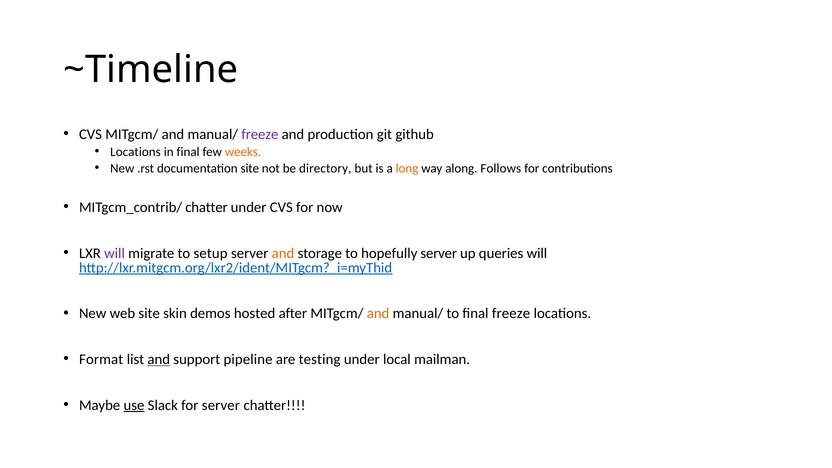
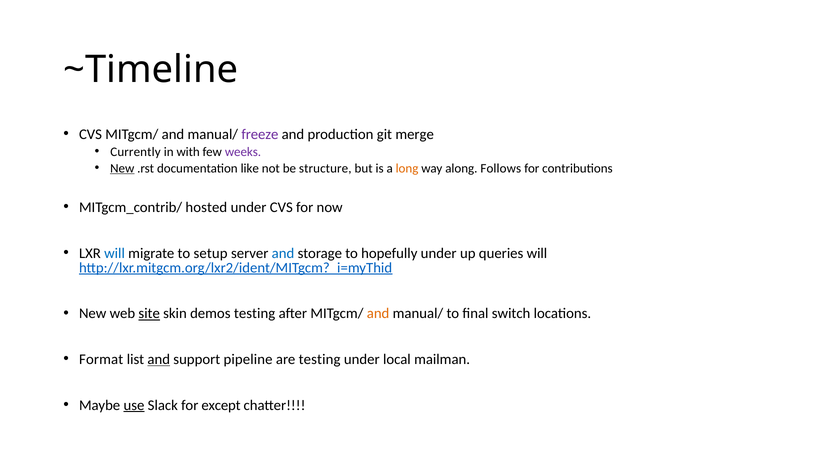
github: github -> merge (415, 134)
Locations: Locations -> Currently (135, 152)
in final: final -> with (188, 152)
weeks colour: orange -> purple (243, 152)
New underline: none -> present (122, 168)
documentation site: site -> like (250, 168)
directory: directory -> structure (325, 168)
MITgcm_contrib/ chatter: chatter -> hosted (206, 207)
will colour: purple -> blue (115, 253)
and colour: orange -> blue (283, 253)
hopefully server: server -> under (439, 253)
site underline: none -> present (149, 314)
demos hosted: hosted -> testing (255, 314)
final freeze: freeze -> switch (511, 314)
for server: server -> except (221, 405)
